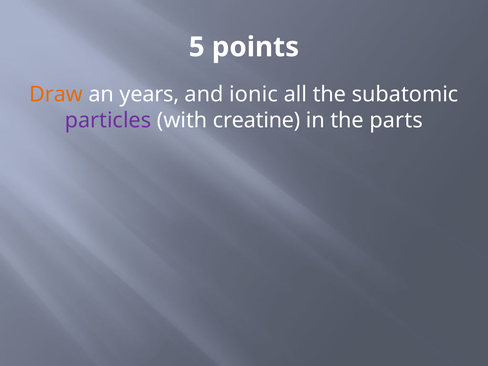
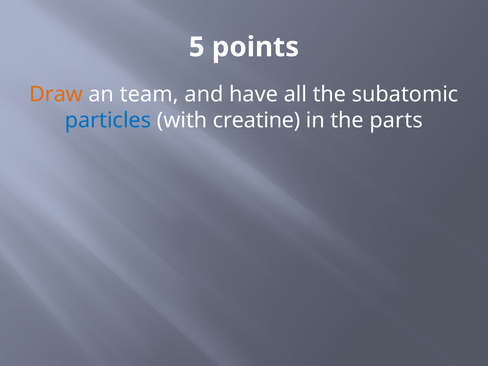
years: years -> team (149, 94)
ionic: ionic -> have (254, 94)
particles colour: purple -> blue (108, 120)
